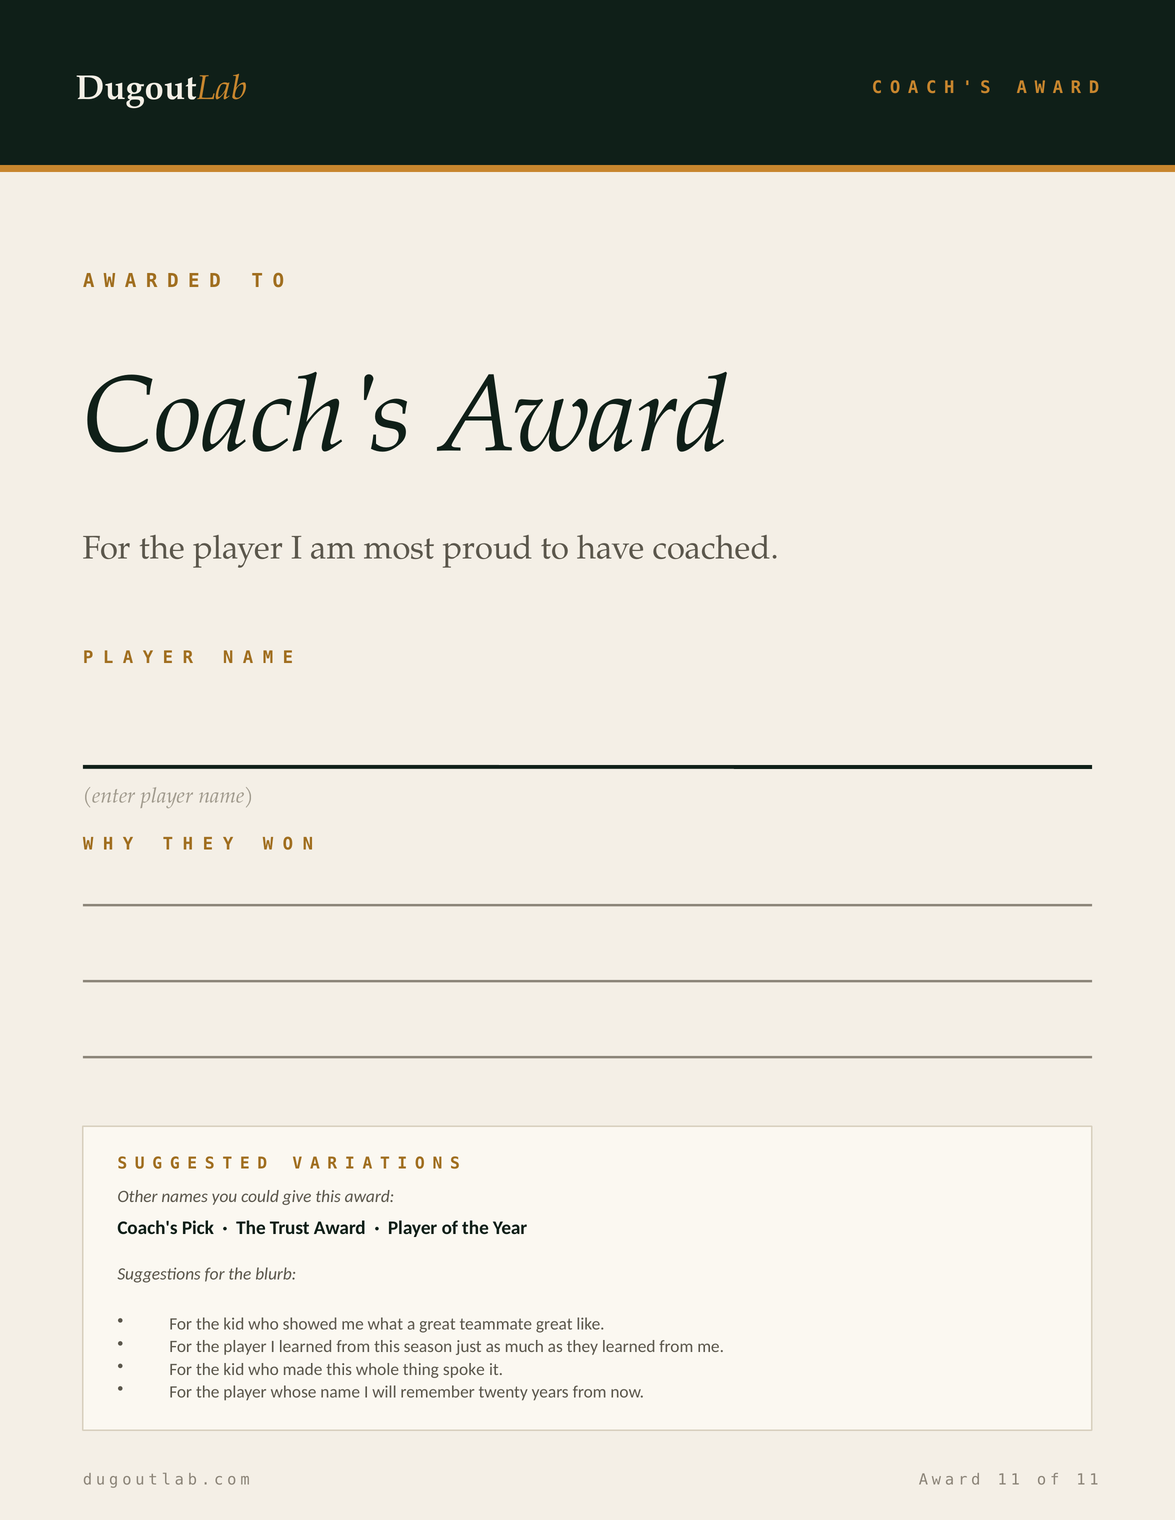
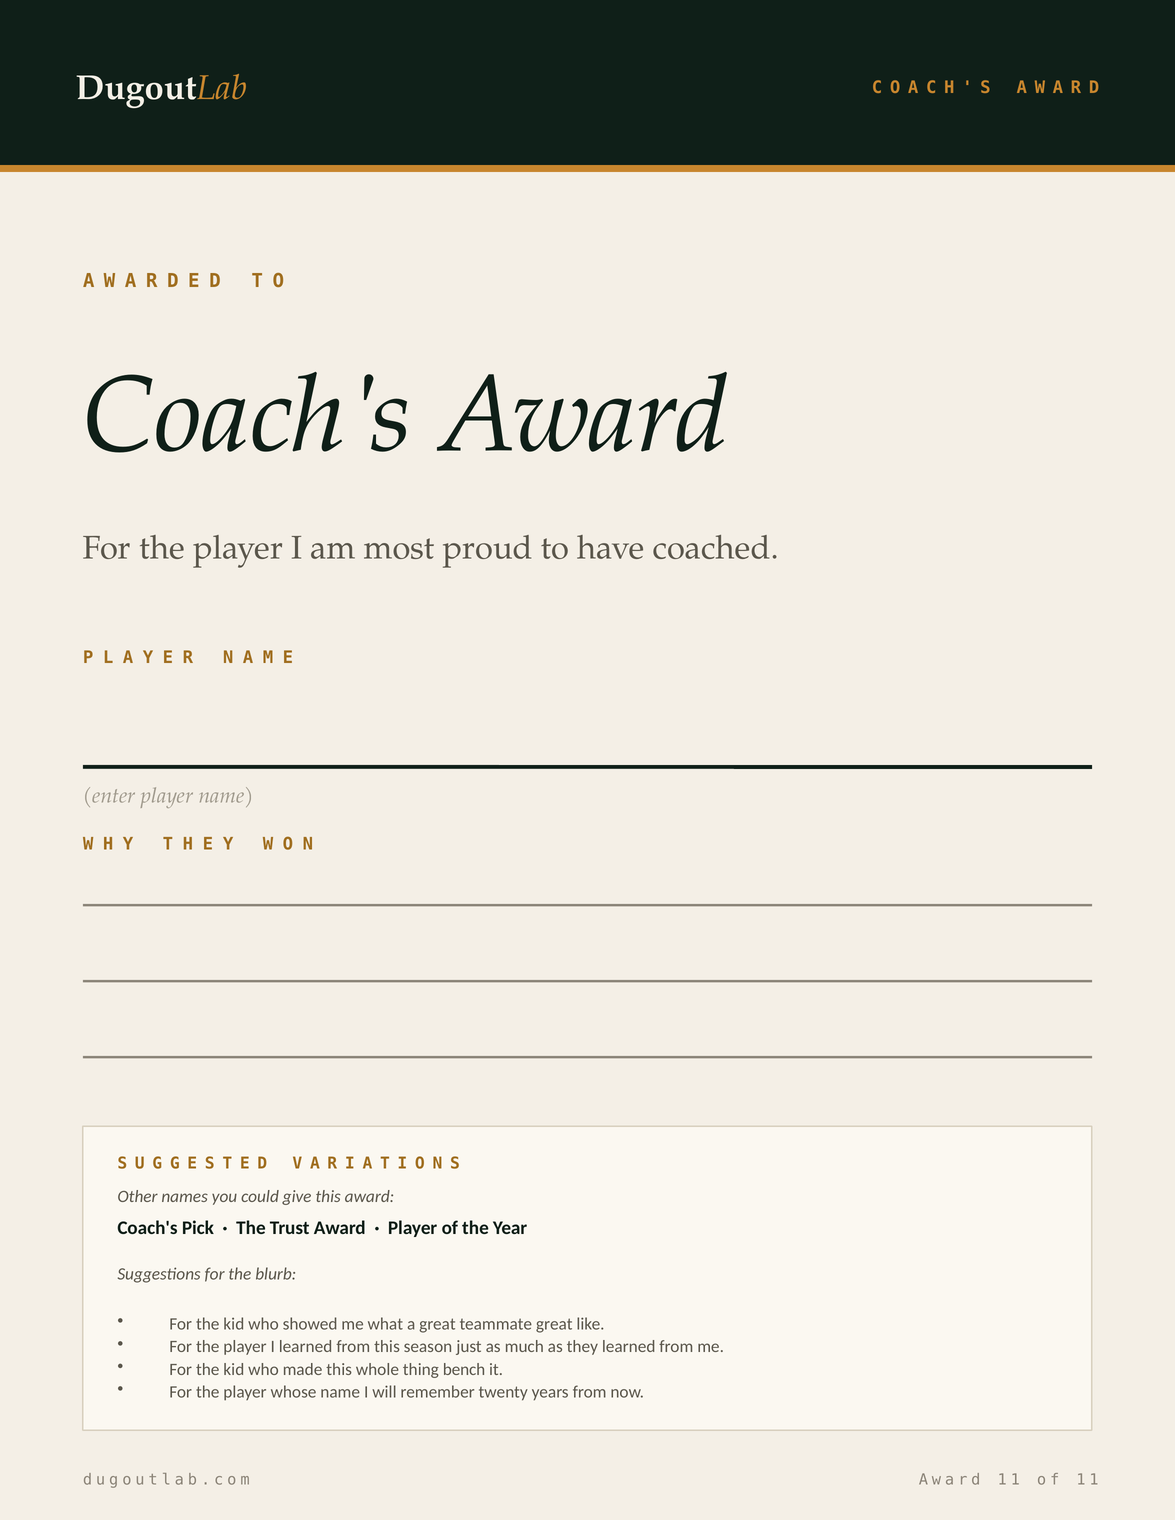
spoke: spoke -> bench (464, 1370)
